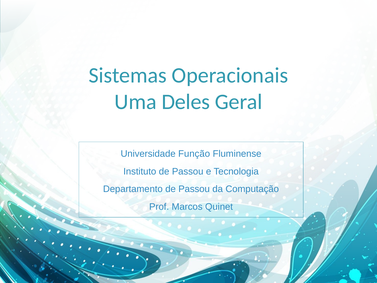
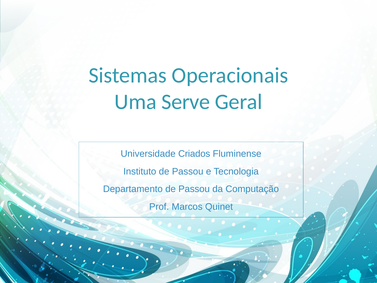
Deles: Deles -> Serve (186, 102)
Função: Função -> Criados (194, 154)
